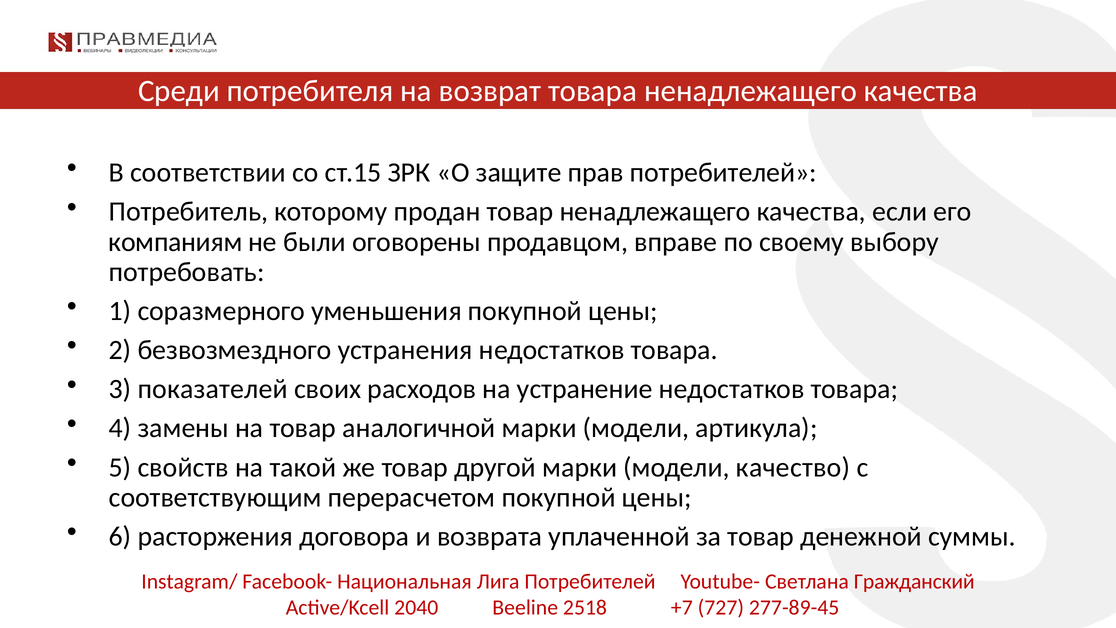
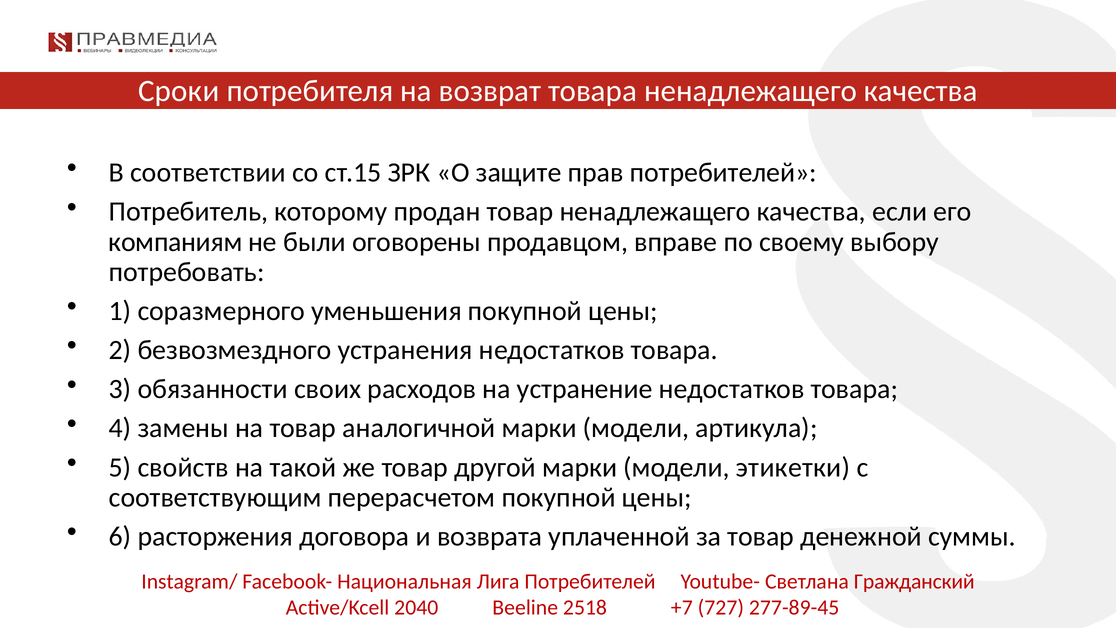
Среди: Среди -> Сроки (179, 91)
показателей: показателей -> обязанности (213, 389)
качество: качество -> этикетки (793, 467)
